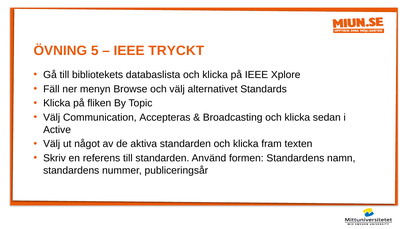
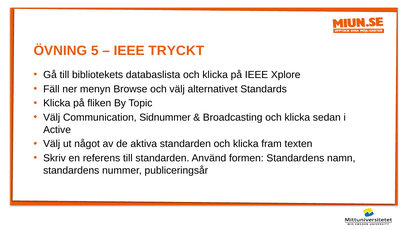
Accepteras: Accepteras -> Sidnummer (165, 118)
